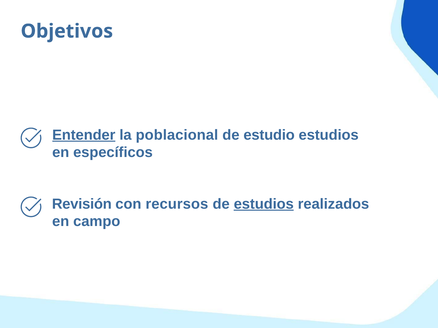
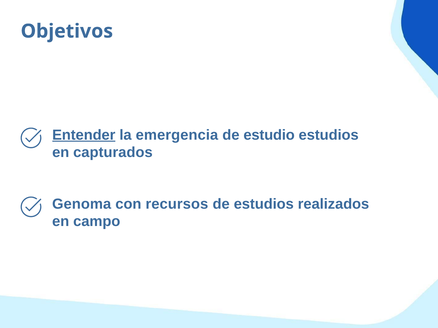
poblacional: poblacional -> emergencia (177, 135)
específicos: específicos -> capturados (113, 153)
Revisión: Revisión -> Genoma (82, 204)
estudios underline: present -> none (264, 204)
